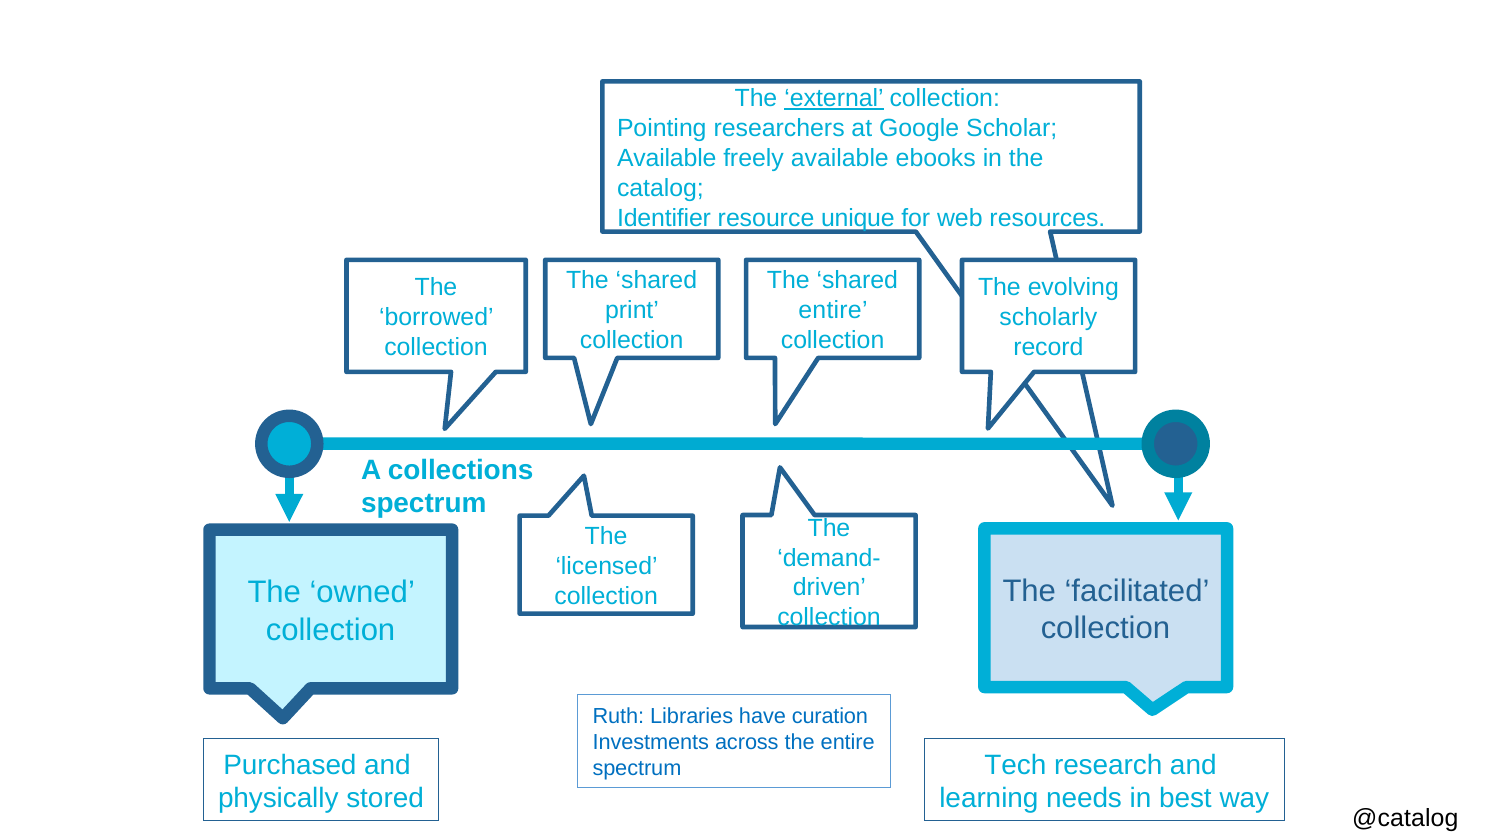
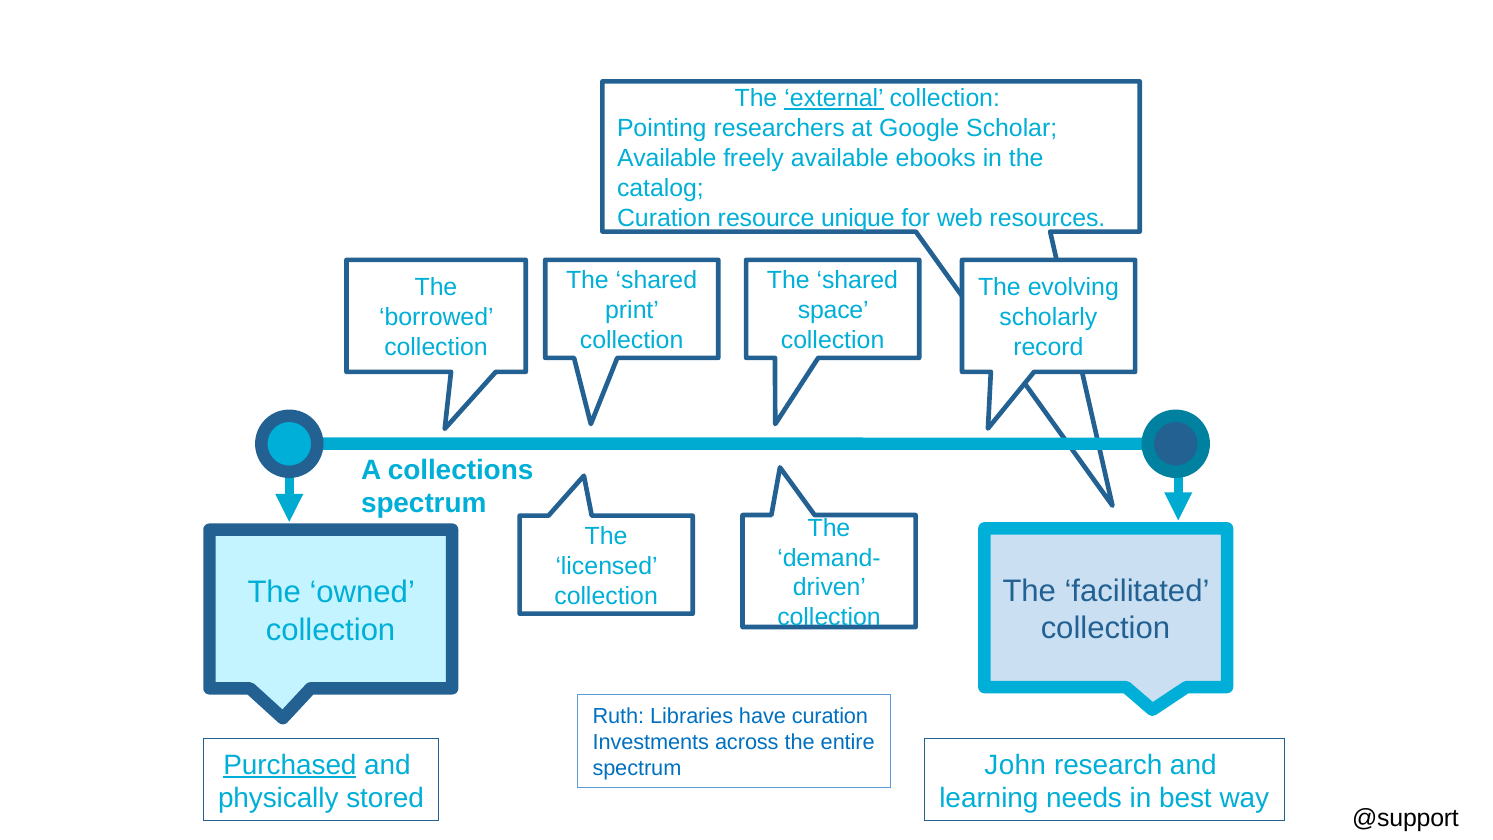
Identifier: Identifier -> Curation (664, 218)
entire: entire -> space (833, 310)
Purchased underline: none -> present (290, 765)
Tech: Tech -> John (1015, 765)
@catalog: @catalog -> @support (1406, 819)
